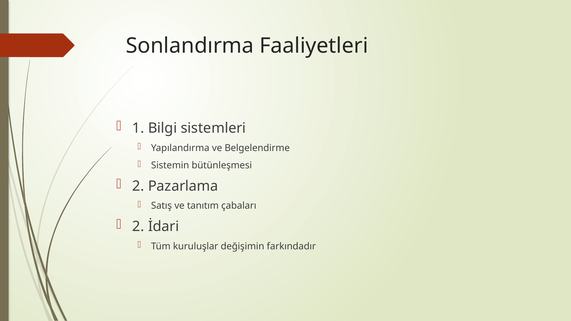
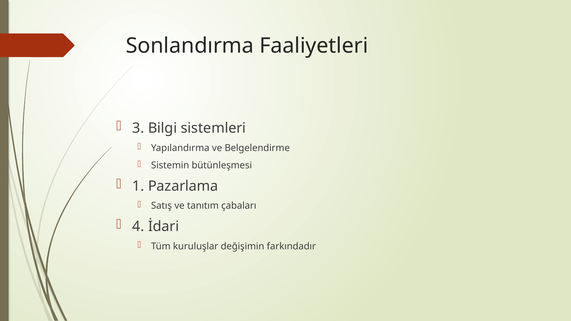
1: 1 -> 3 (138, 128)
2: 2 -> 1 (138, 186)
2: 2 -> 4 (138, 227)
